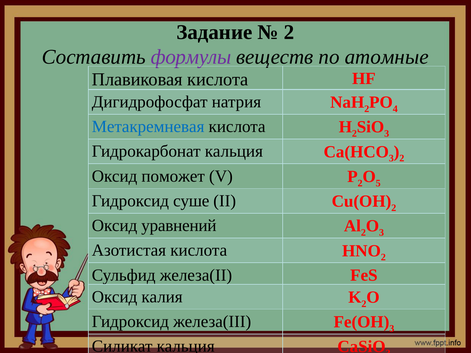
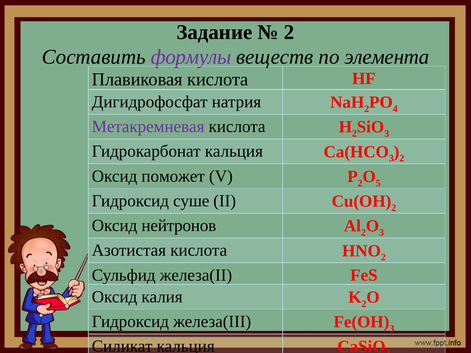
атомные: атомные -> элемента (387, 57)
Метакремневая colour: blue -> purple (148, 127)
уравнений: уравнений -> нейтронов (179, 226)
